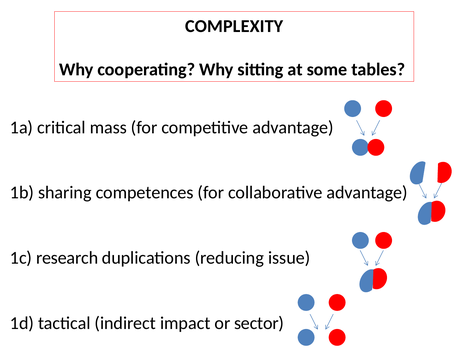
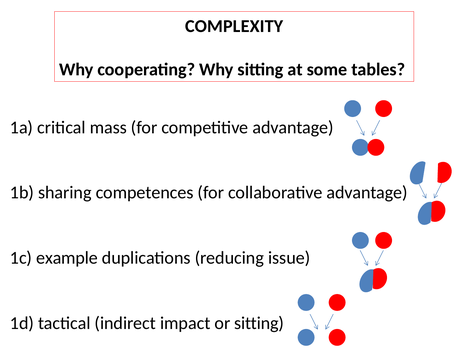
research: research -> example (67, 258)
or sector: sector -> sitting (259, 323)
